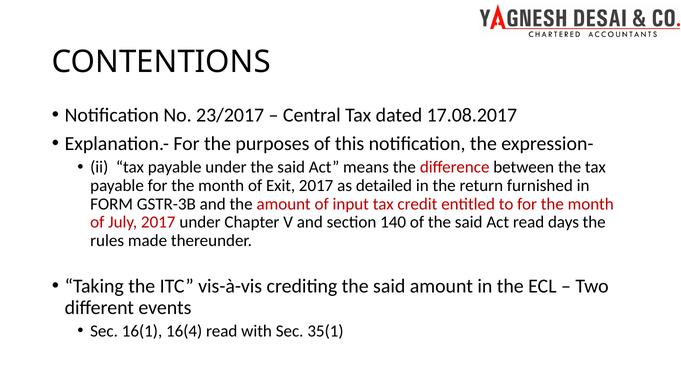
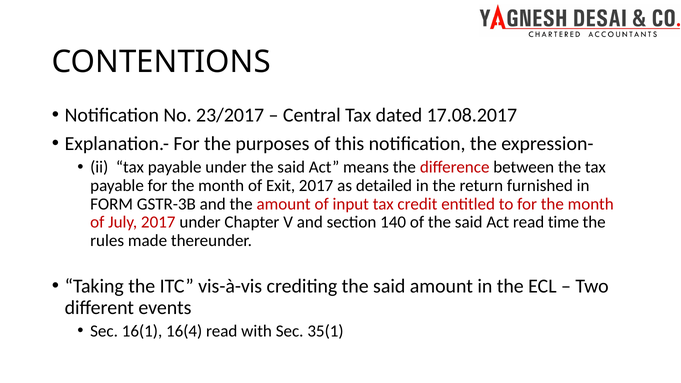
days: days -> time (563, 222)
